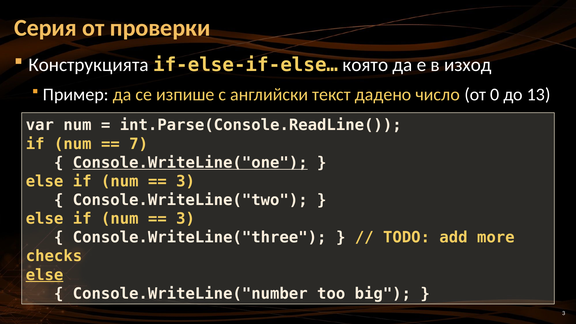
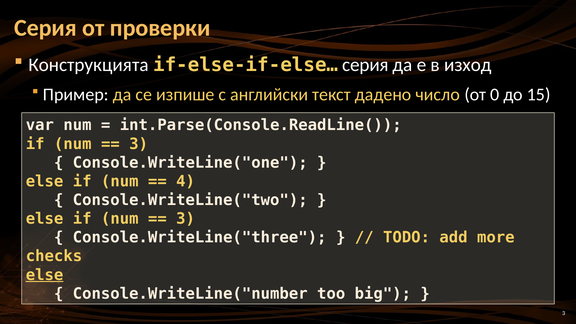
if-else-if-else… която: която -> серия (365, 65)
13: 13 -> 15 (539, 94)
7: 7 -> 3 (139, 144)
Console.WriteLine("one underline: present -> none (190, 163)
3: 3 -> 4 (186, 181)
